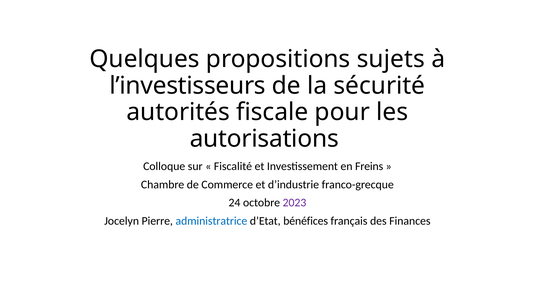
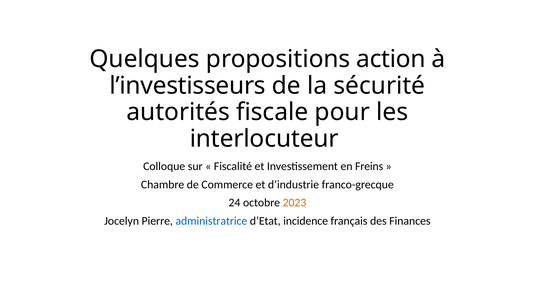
sujets: sujets -> action (391, 59)
autorisations: autorisations -> interlocuteur (264, 139)
2023 colour: purple -> orange (294, 203)
bénéfices: bénéfices -> incidence (306, 221)
